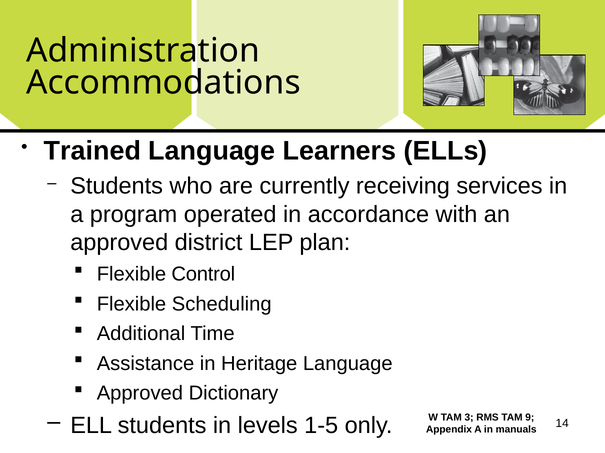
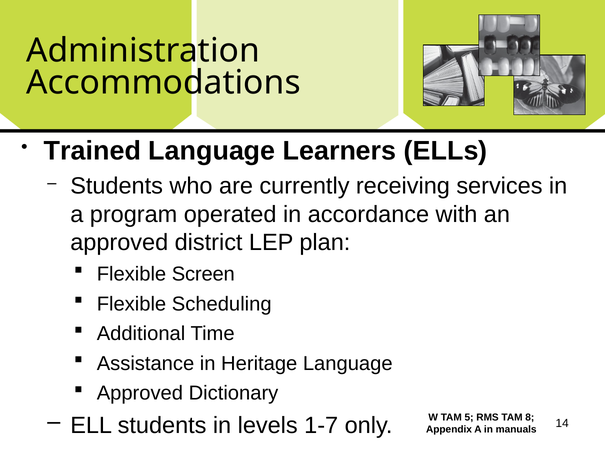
Control: Control -> Screen (203, 275)
1-5: 1-5 -> 1-7 (321, 426)
3: 3 -> 5 (469, 418)
9: 9 -> 8 (530, 418)
